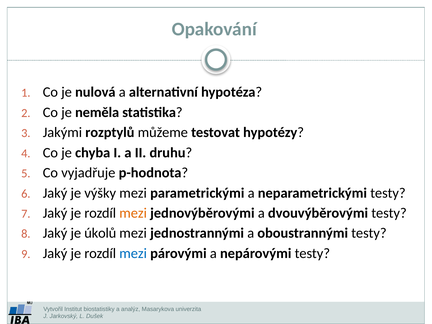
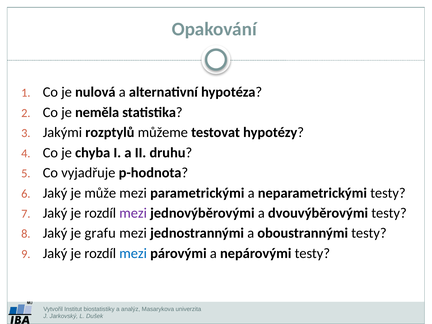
výšky: výšky -> může (100, 193)
mezi colour: orange -> purple (133, 213)
úkolů: úkolů -> grafu (100, 233)
